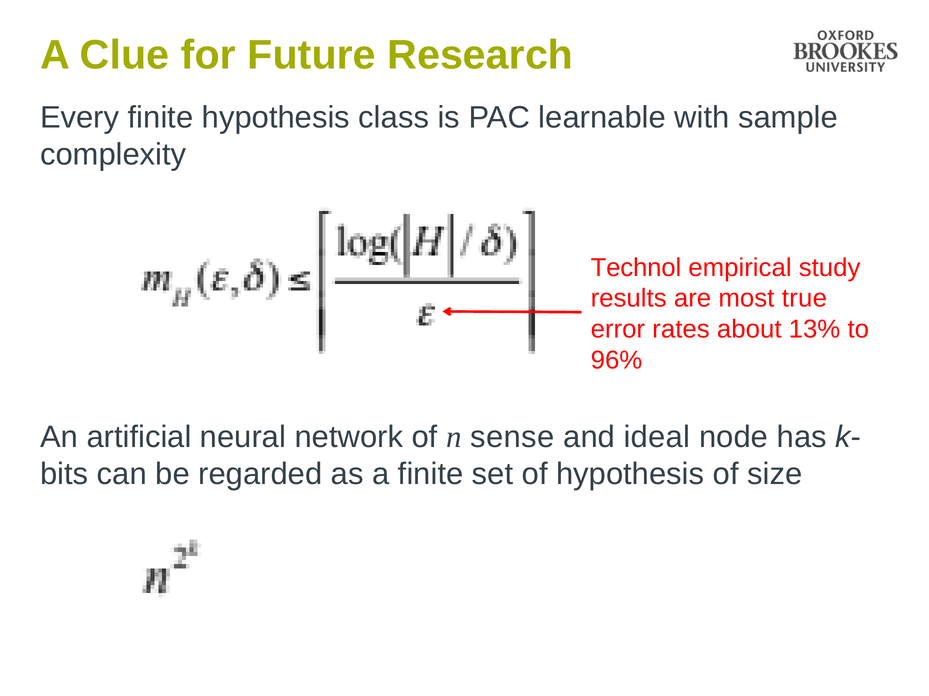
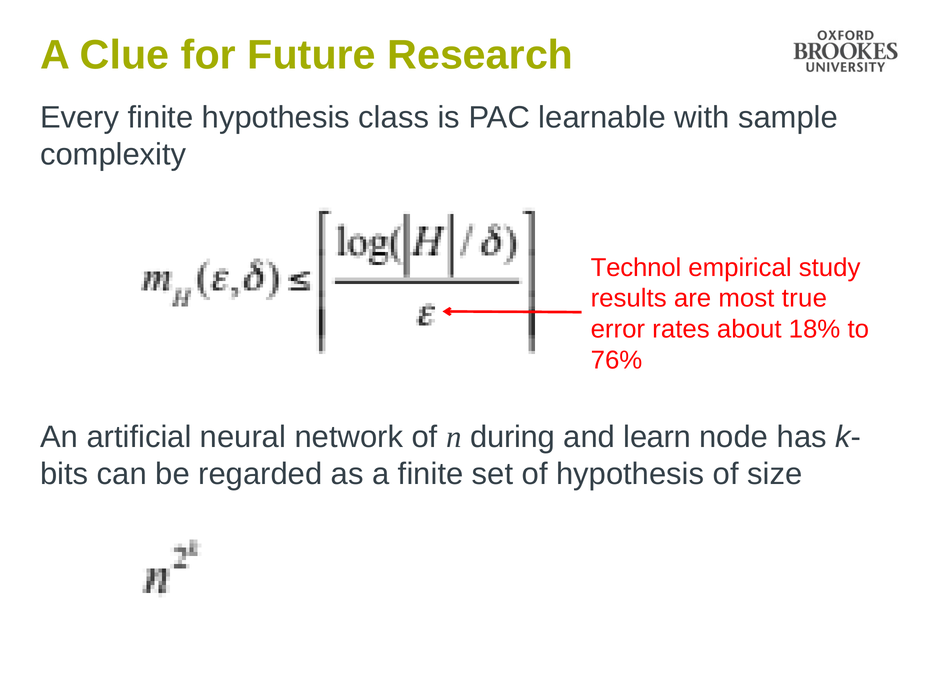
13%: 13% -> 18% (814, 330)
96%: 96% -> 76% (616, 361)
sense: sense -> during (513, 437)
ideal: ideal -> learn (657, 437)
